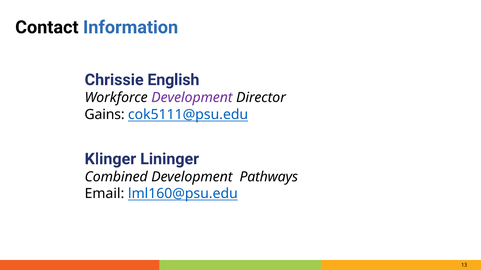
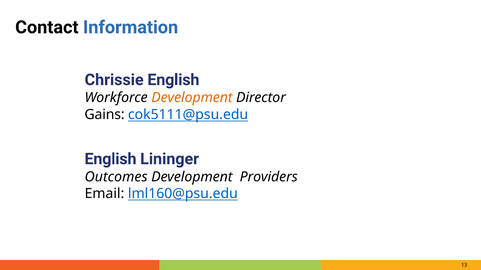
Development colour: purple -> orange (192, 98)
Klinger: Klinger -> English (110, 159)
Combined: Combined -> Outcomes (116, 177)
Pathways: Pathways -> Providers (269, 177)
